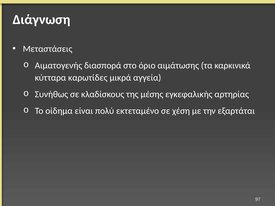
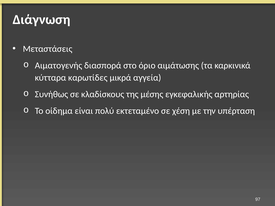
εξαρτάται: εξαρτάται -> υπέρταση (236, 111)
